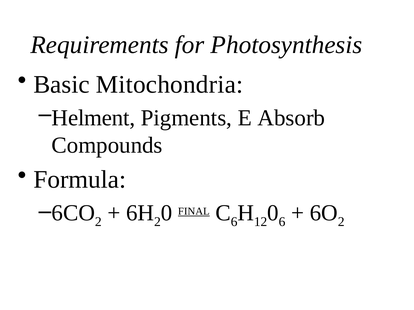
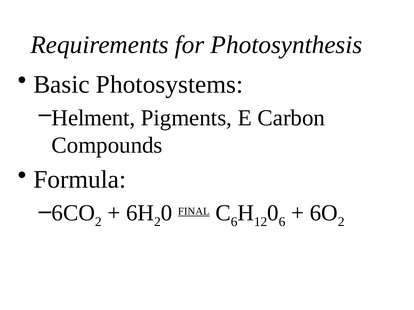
Mitochondria: Mitochondria -> Photosystems (170, 85)
Absorb: Absorb -> Carbon (291, 118)
